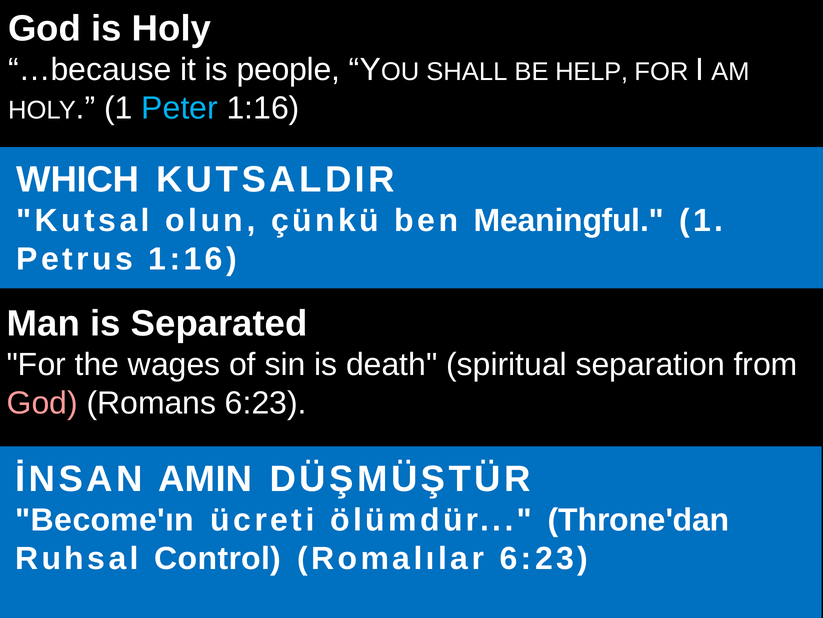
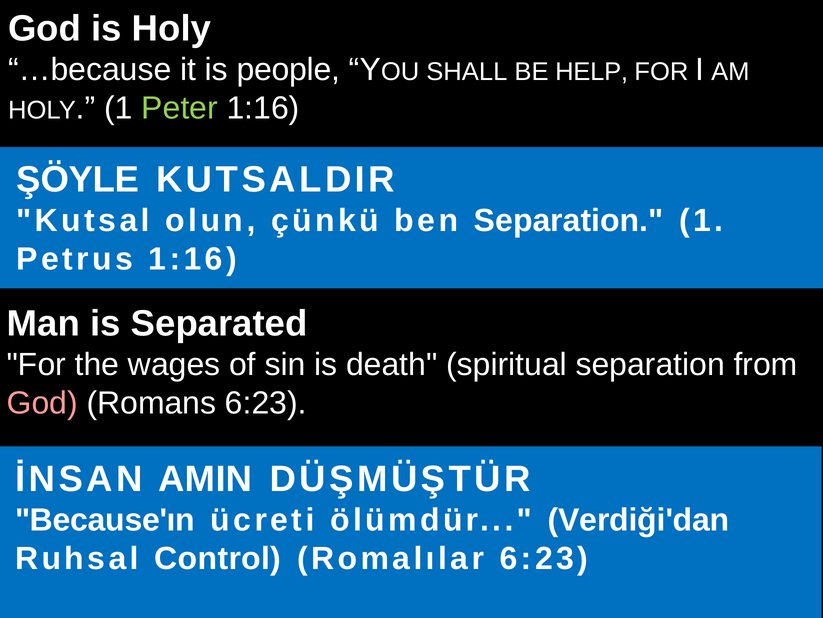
Peter colour: light blue -> light green (180, 108)
WHICH: WHICH -> ŞÖYLE (78, 180)
ben Meaningful: Meaningful -> Separation (569, 221)
Become'ın: Become'ın -> Because'ın (105, 519)
Throne'dan: Throne'dan -> Verdiği'dan (639, 519)
